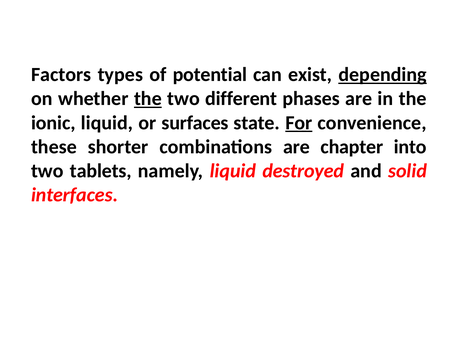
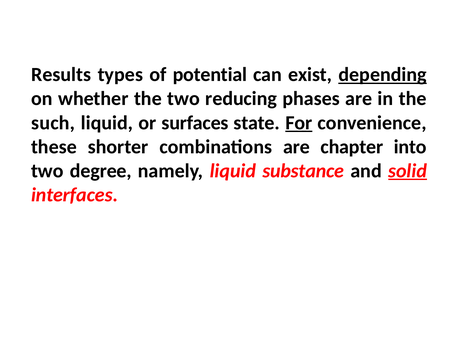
Factors: Factors -> Results (61, 75)
the underline: present -> none (148, 99)
different: different -> reducing (241, 99)
ionic: ionic -> such (53, 123)
tablets: tablets -> degree (101, 171)
destroyed: destroyed -> substance (303, 171)
solid underline: none -> present (408, 171)
